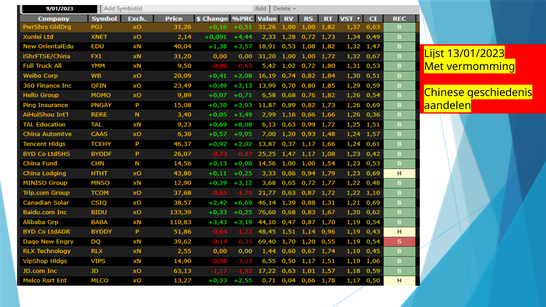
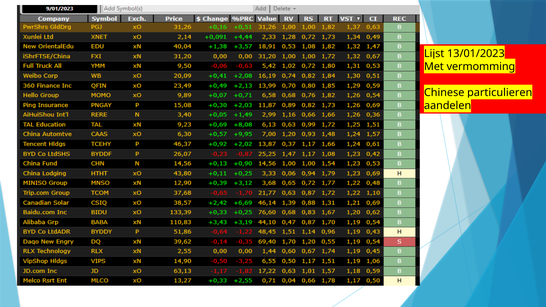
geschiedenis: geschiedenis -> particulieren (500, 93)
